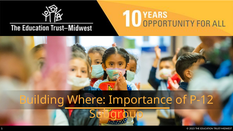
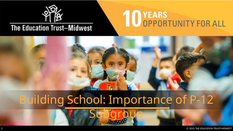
Where: Where -> School (86, 100)
